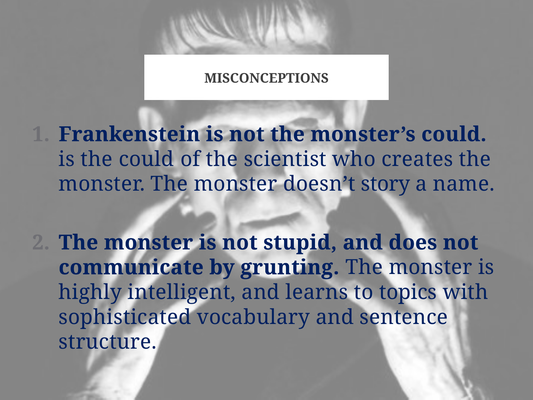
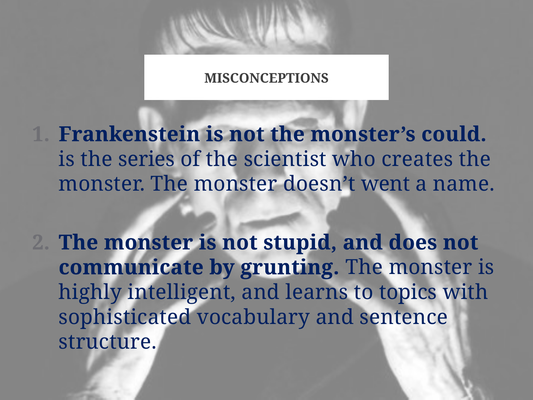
the could: could -> series (147, 159)
story: story -> went (386, 184)
